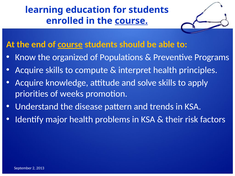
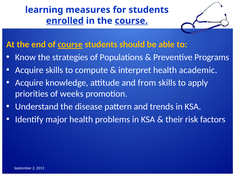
education: education -> measures (88, 10)
enrolled underline: none -> present (65, 21)
organized: organized -> strategies (70, 57)
principles: principles -> academic (198, 70)
solve: solve -> from (147, 83)
